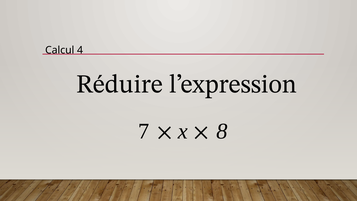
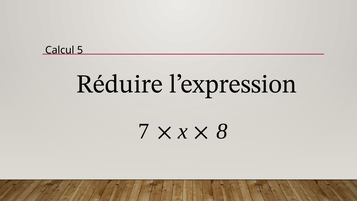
4: 4 -> 5 (80, 50)
